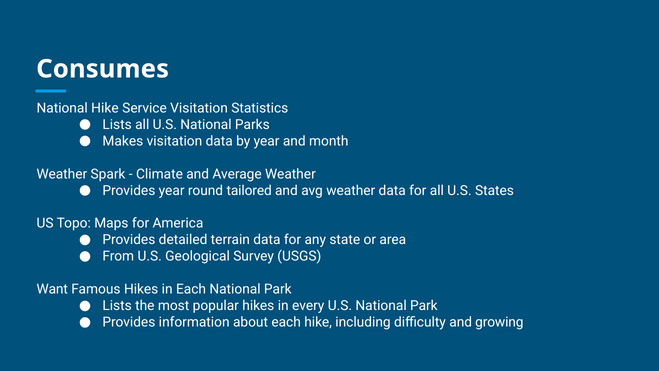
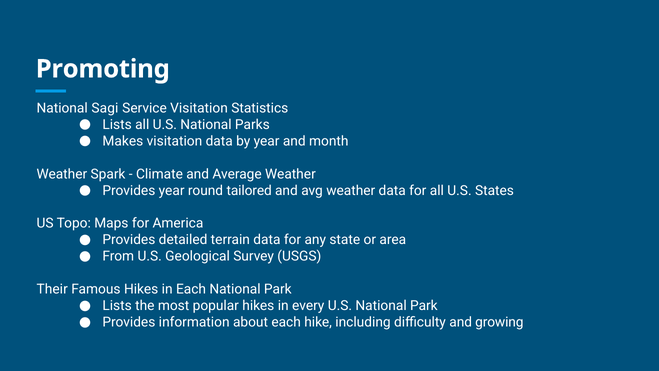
Consumes: Consumes -> Promoting (103, 69)
National Hike: Hike -> Sagi (105, 108)
Want: Want -> Their (52, 289)
